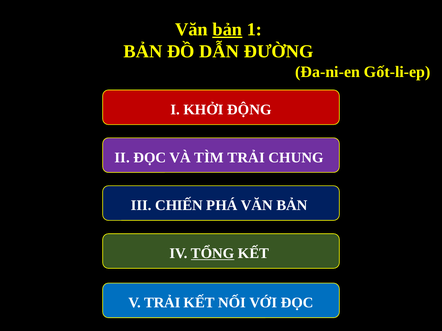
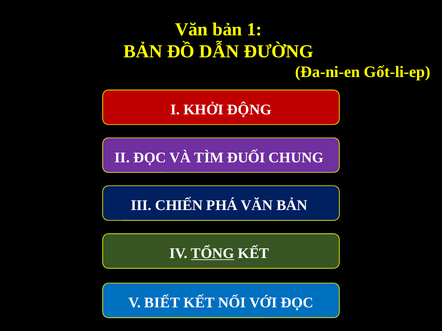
bản underline: present -> none (227, 29)
TÌM TRẢI: TRẢI -> ĐUỐI (246, 158)
V TRẢI: TRẢI -> BIẾT (162, 303)
